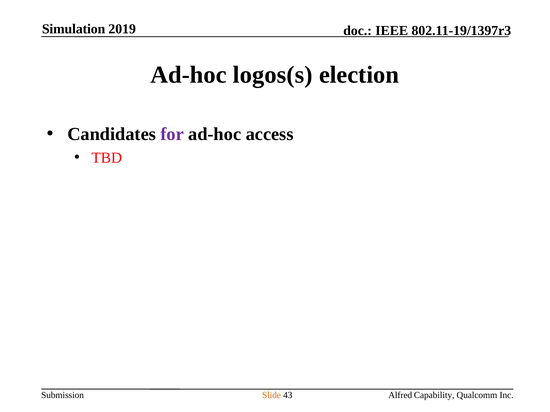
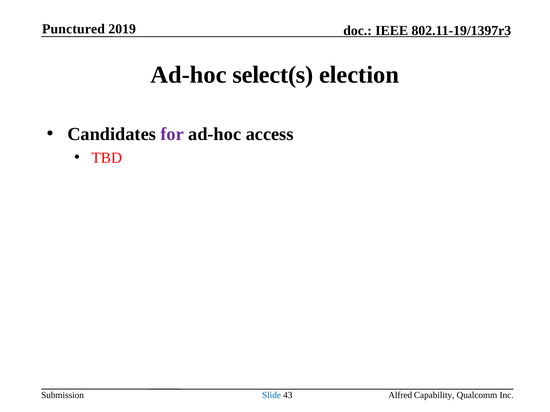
Simulation: Simulation -> Punctured (73, 29)
logos(s: logos(s -> select(s (273, 75)
Slide colour: orange -> blue (271, 396)
